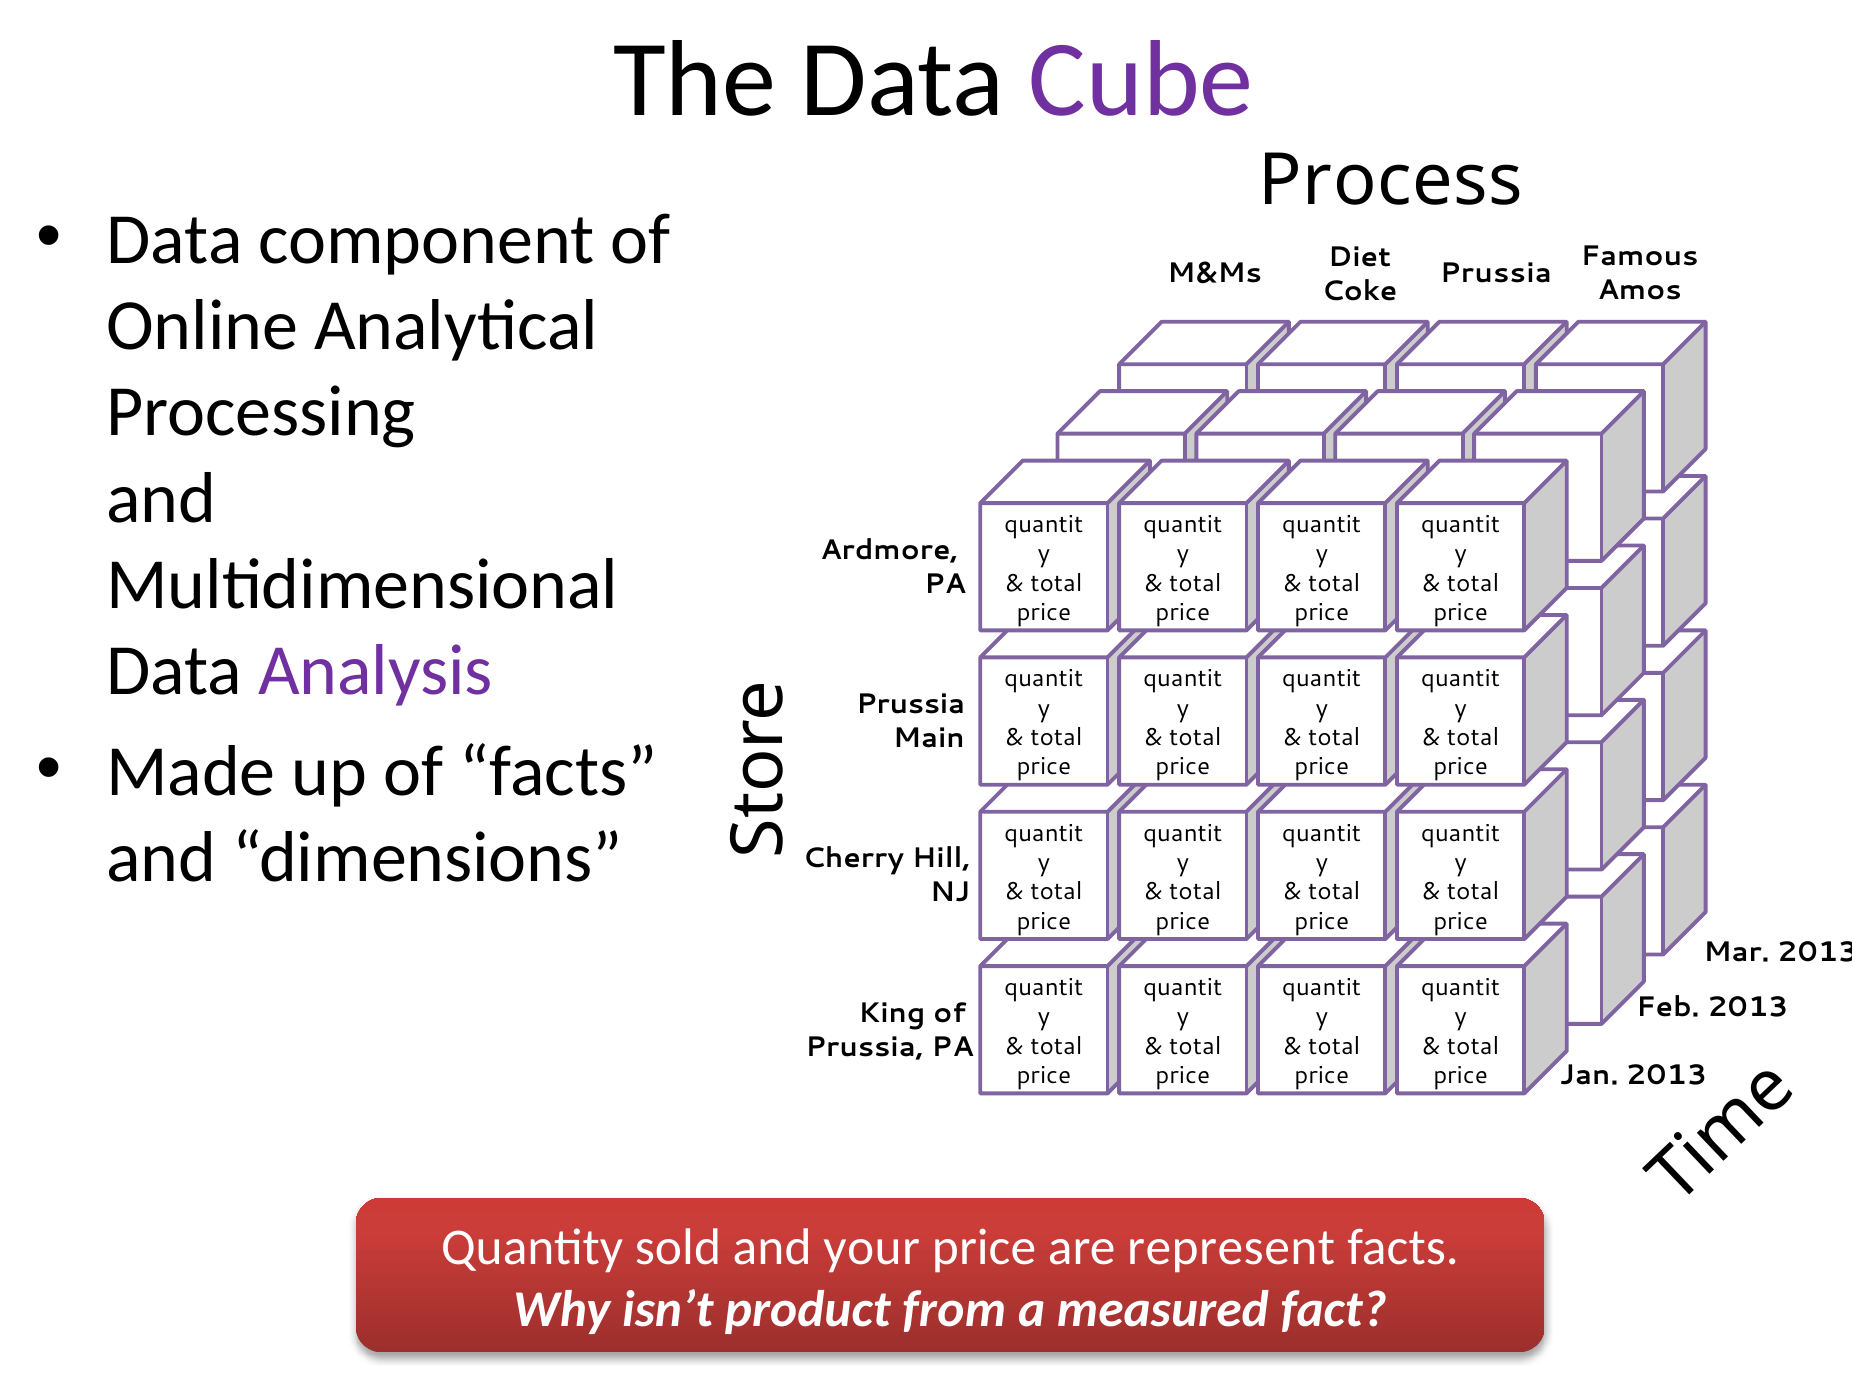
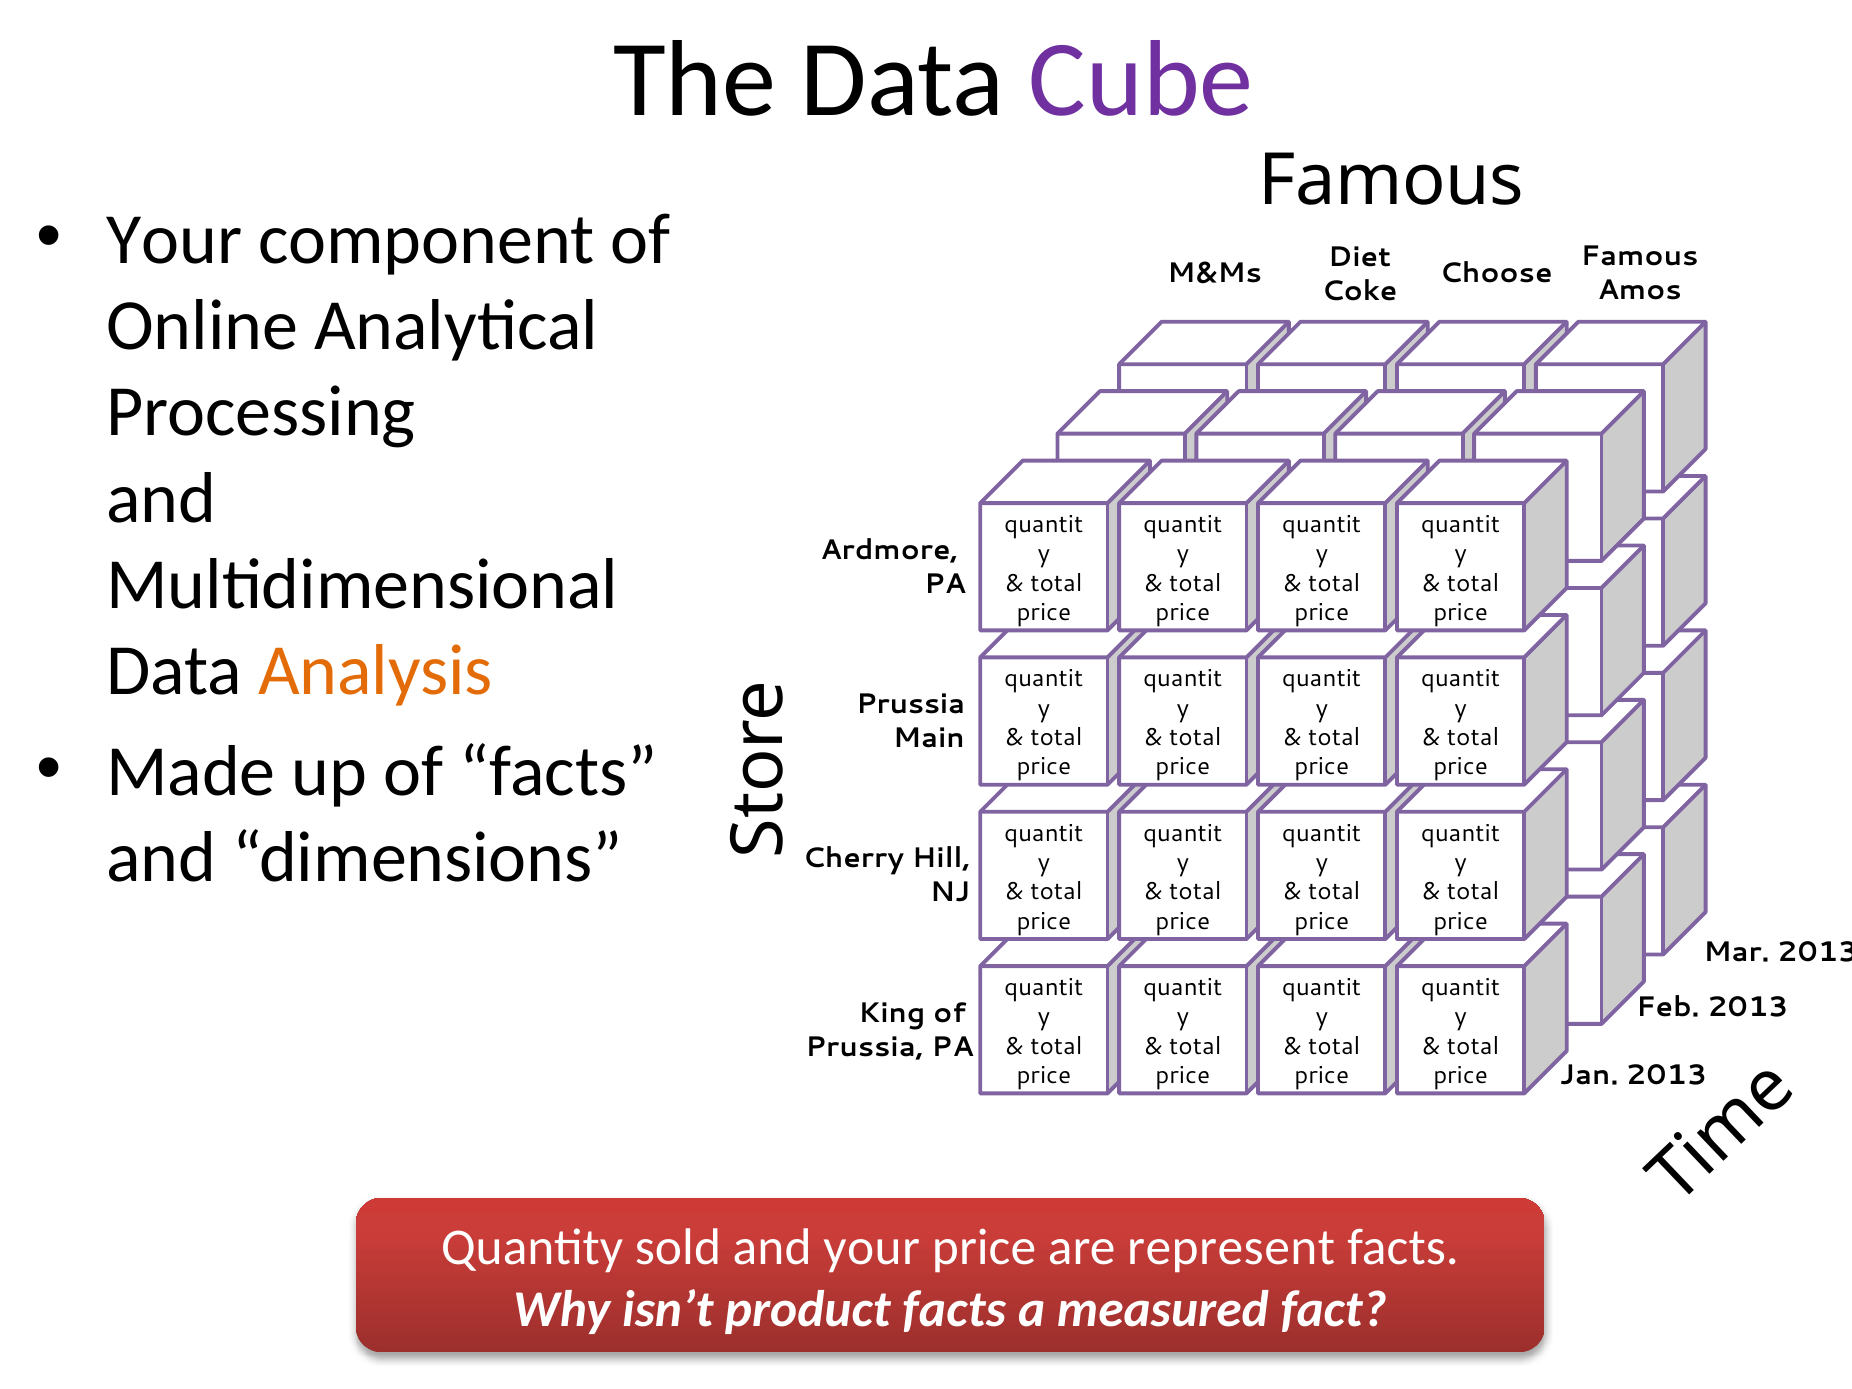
Process: Process -> Famous (1391, 181)
Data: Data -> Your (174, 240)
Prussia: Prussia -> Choose (1496, 273)
Analysis colour: purple -> orange (376, 671)
product from: from -> facts (954, 1310)
